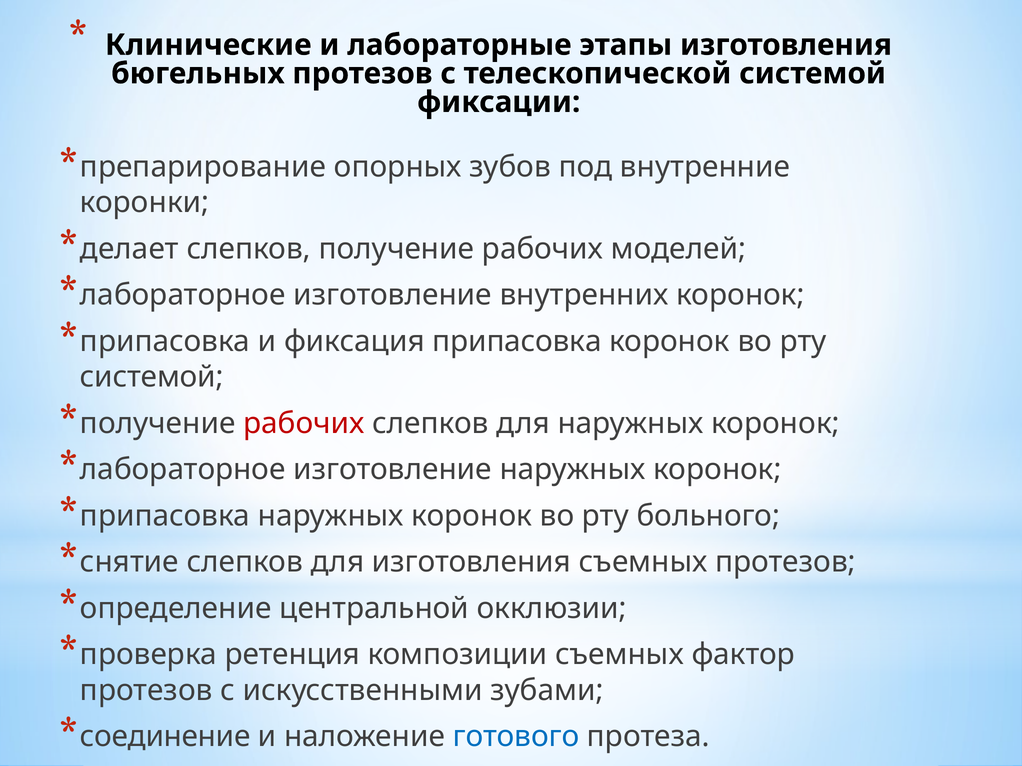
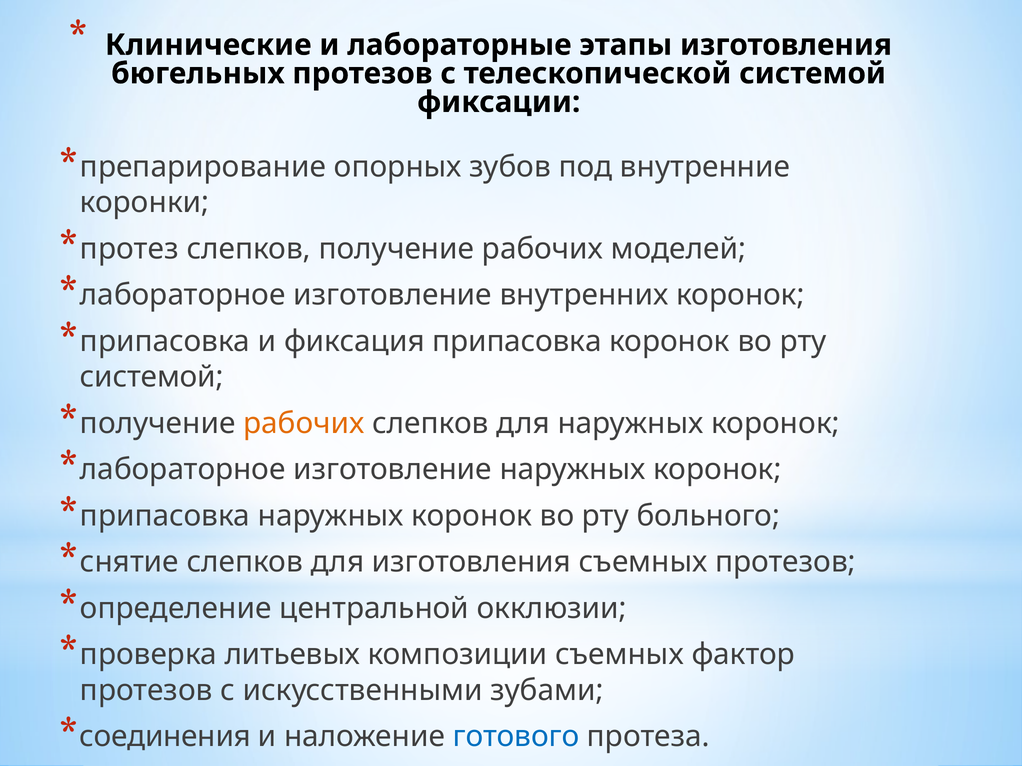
делает: делает -> протез (129, 249)
рабочих colour: red -> orange (304, 424)
ретенция: ретенция -> литьевых (292, 655)
соединение: соединение -> соединения (165, 737)
